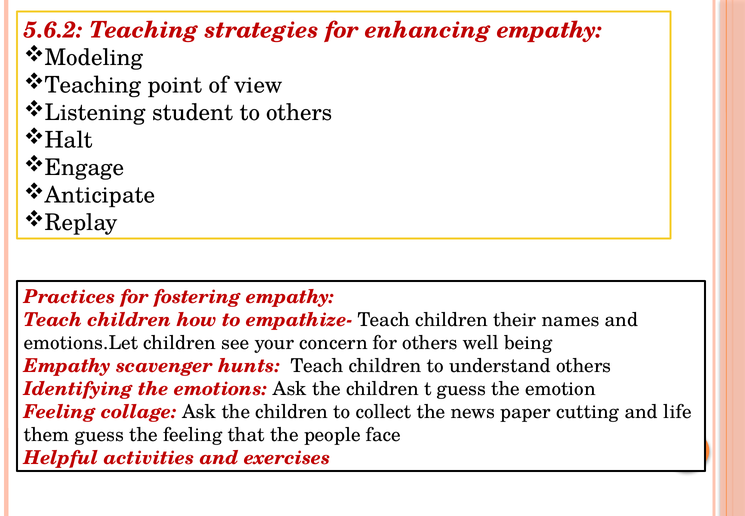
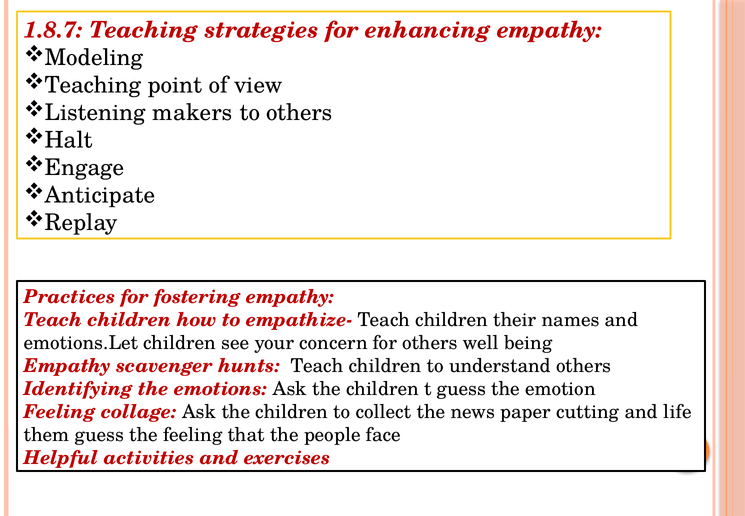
5.6.2: 5.6.2 -> 1.8.7 (54, 30)
student: student -> makers (193, 113)
